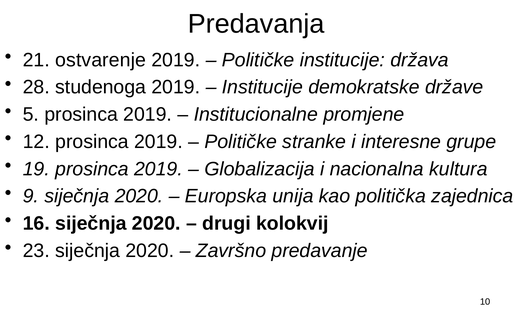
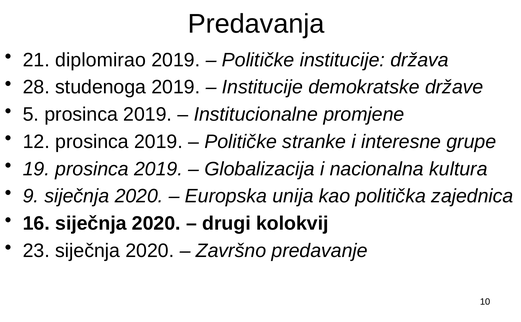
ostvarenje: ostvarenje -> diplomirao (101, 60)
